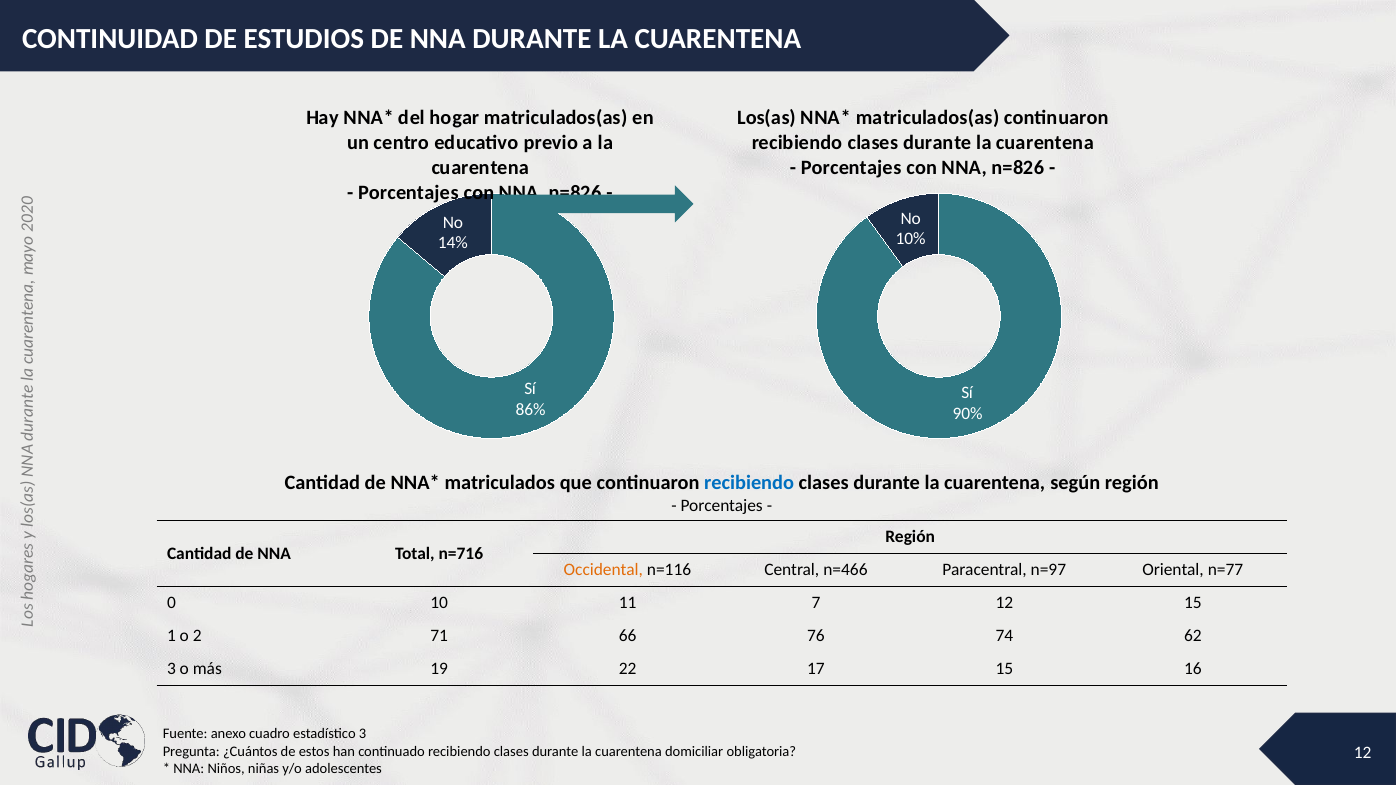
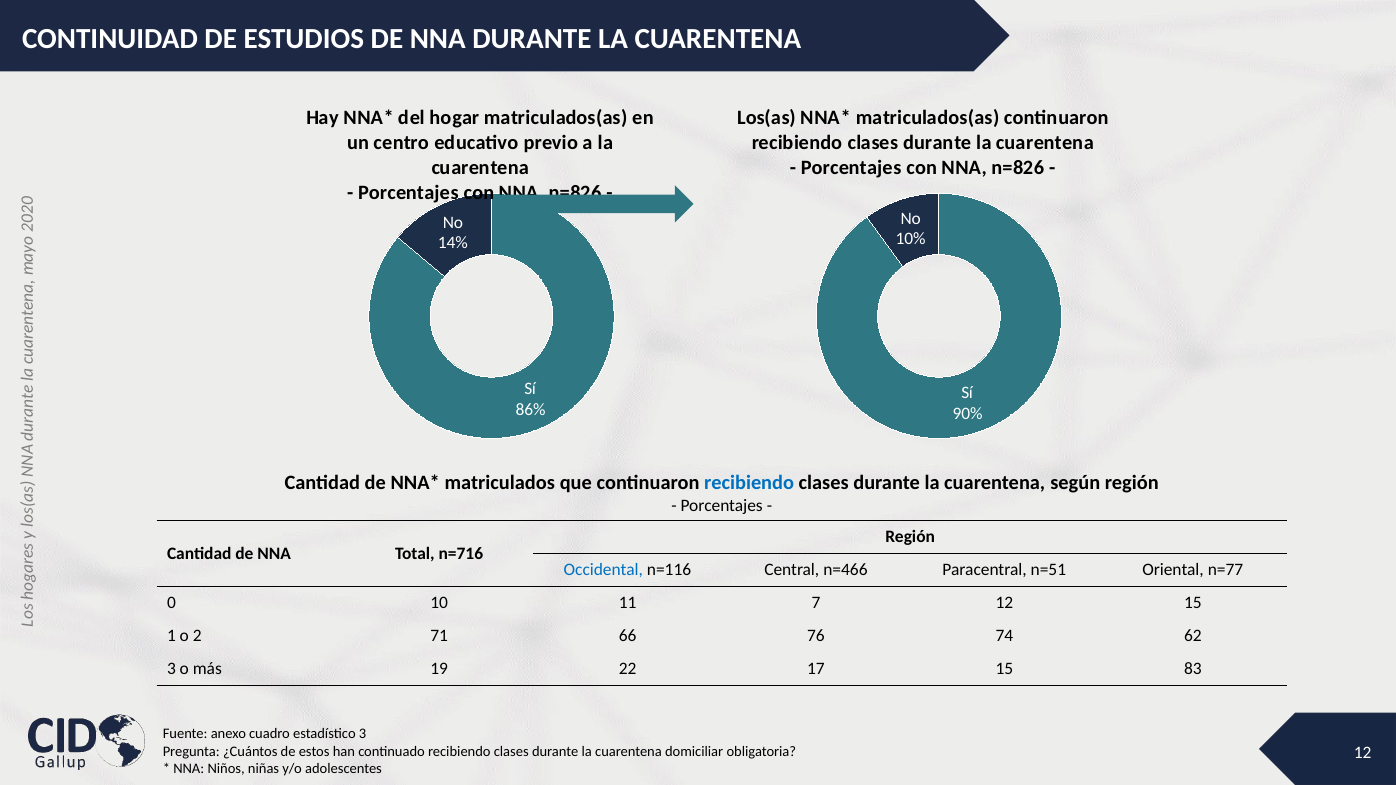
Occidental colour: orange -> blue (603, 570)
n=97: n=97 -> n=51 (1048, 570)
16: 16 -> 83 (1193, 669)
